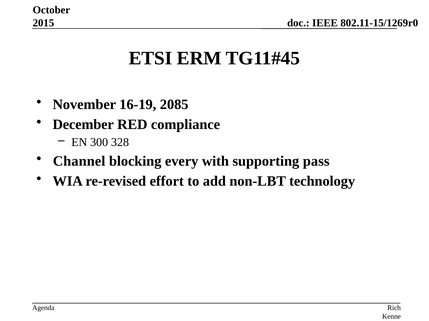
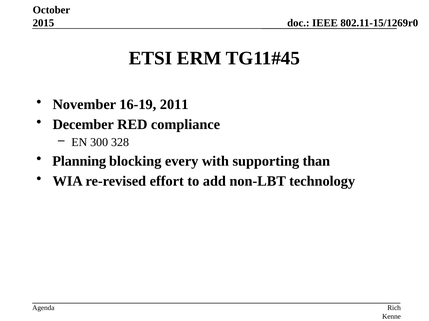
2085: 2085 -> 2011 (174, 105)
Channel: Channel -> Planning (79, 161)
pass: pass -> than (316, 161)
